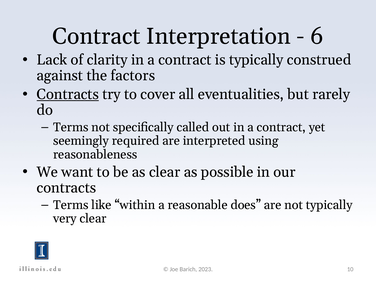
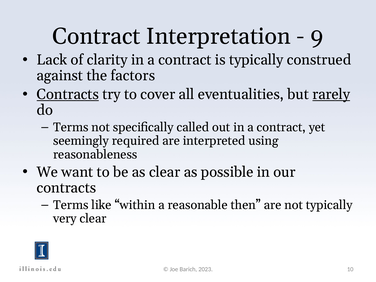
6: 6 -> 9 (317, 36)
rarely underline: none -> present (331, 94)
does: does -> then (246, 205)
